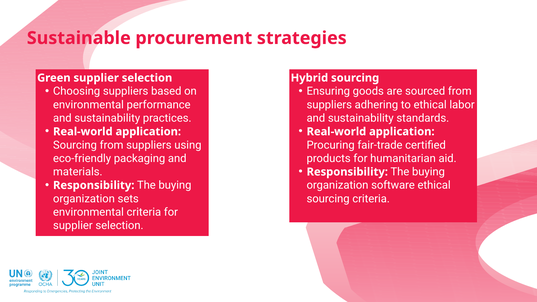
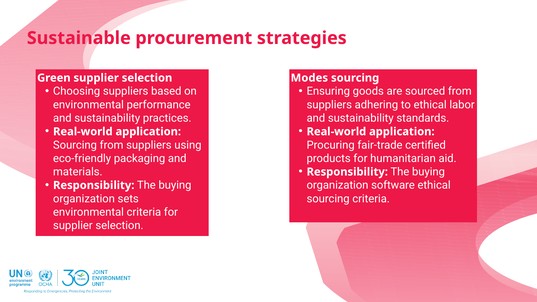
Hybrid: Hybrid -> Modes (309, 78)
